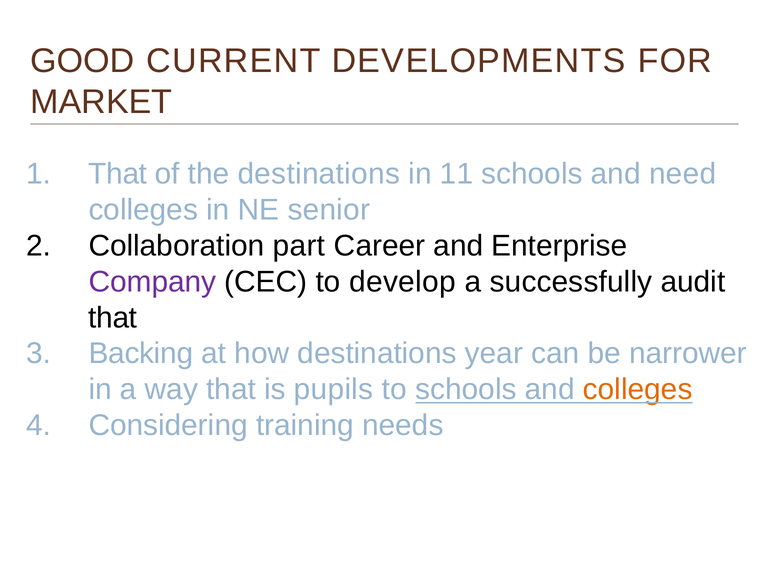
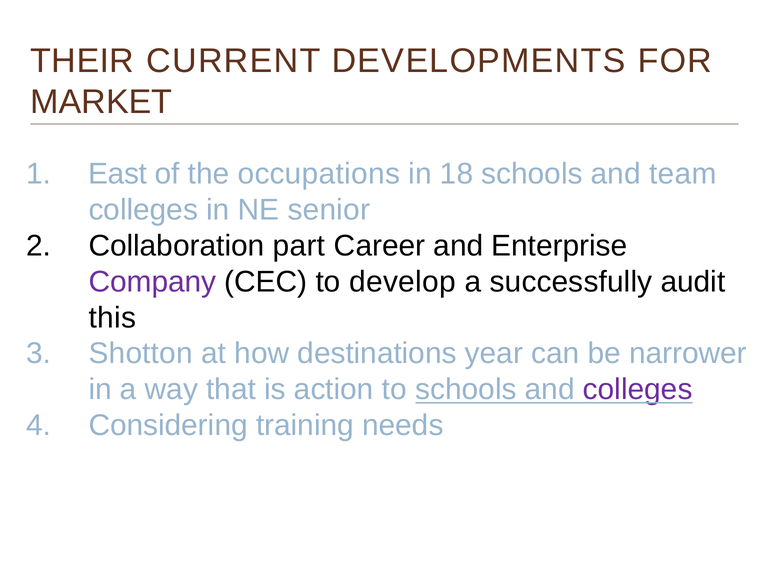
GOOD: GOOD -> THEIR (82, 61)
That: That -> East (118, 174)
the destinations: destinations -> occupations (319, 174)
11: 11 -> 18 (457, 174)
need: need -> team (683, 174)
that: that -> this (112, 317)
Backing: Backing -> Shotton (141, 353)
pupils: pupils -> action (334, 389)
colleges colour: orange -> purple (638, 389)
